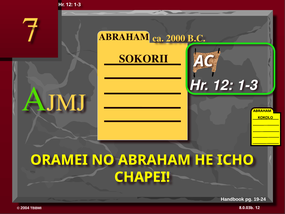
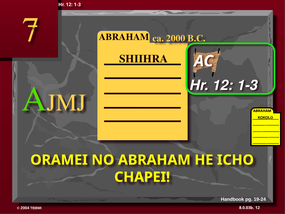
SOKORII: SOKORII -> SHIIHRA (144, 59)
